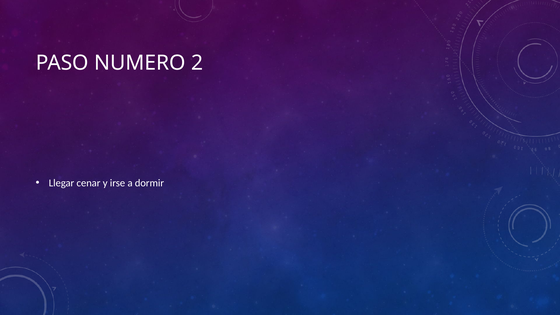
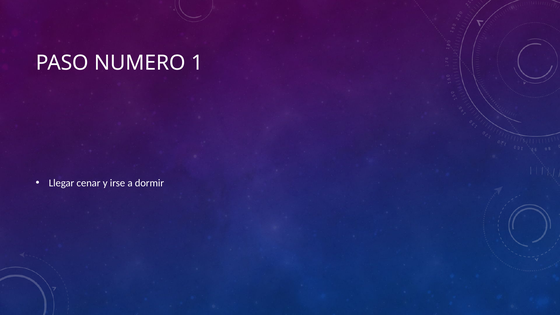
2: 2 -> 1 (197, 63)
